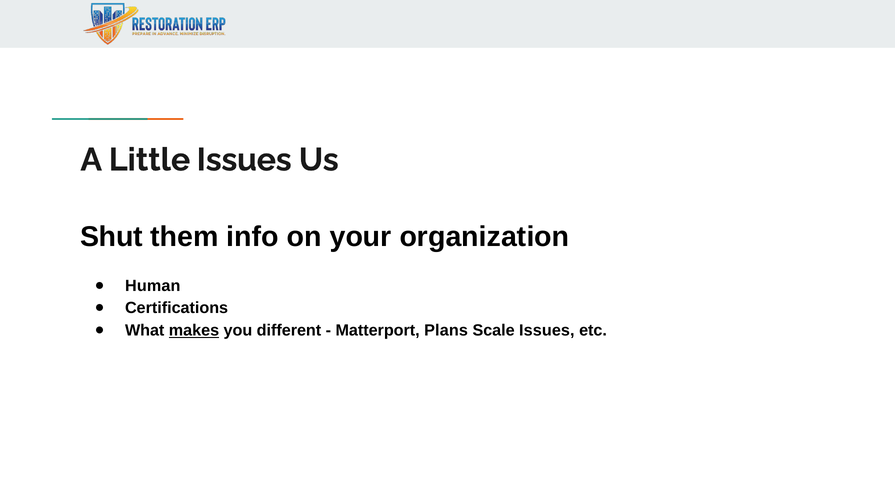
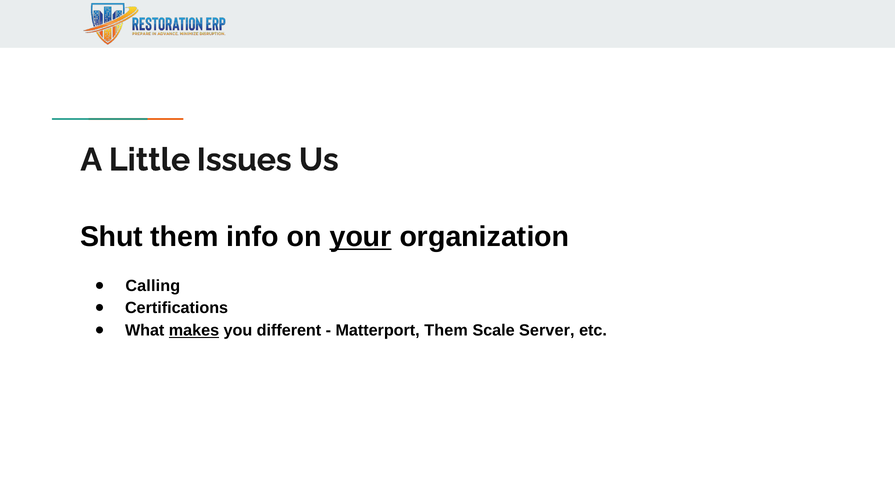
your underline: none -> present (361, 237)
Human: Human -> Calling (153, 285)
Matterport Plans: Plans -> Them (446, 330)
Scale Issues: Issues -> Server (547, 330)
